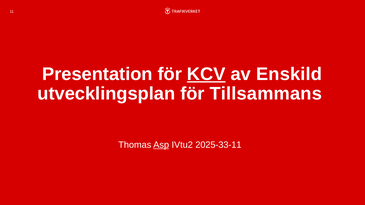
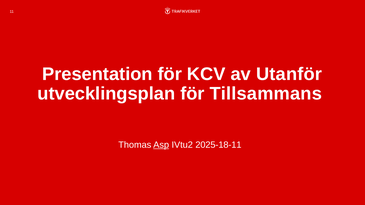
KCV underline: present -> none (206, 74)
Enskild: Enskild -> Utanför (289, 74)
2025-33-11: 2025-33-11 -> 2025-18-11 (218, 145)
